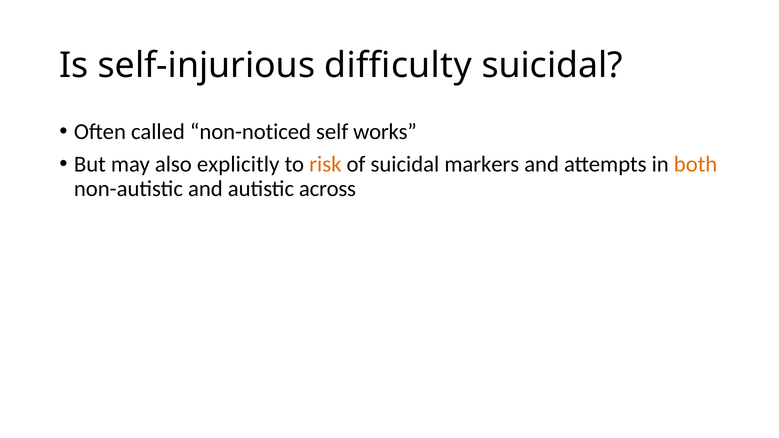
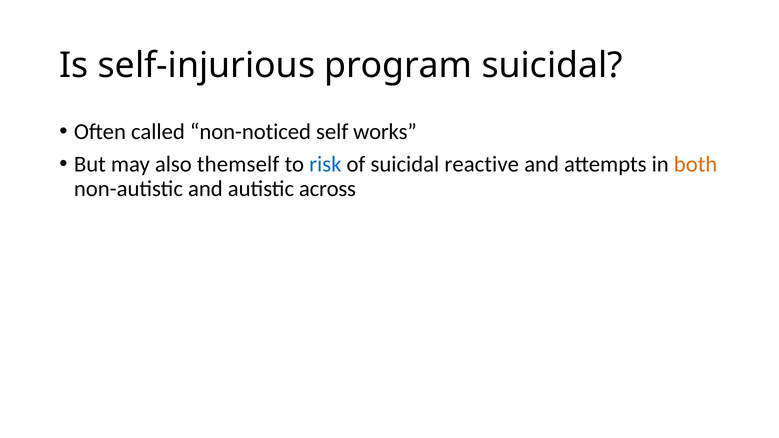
difficulty: difficulty -> program (398, 65)
explicitly: explicitly -> themself (238, 164)
risk colour: orange -> blue (325, 164)
markers: markers -> reactive (482, 164)
